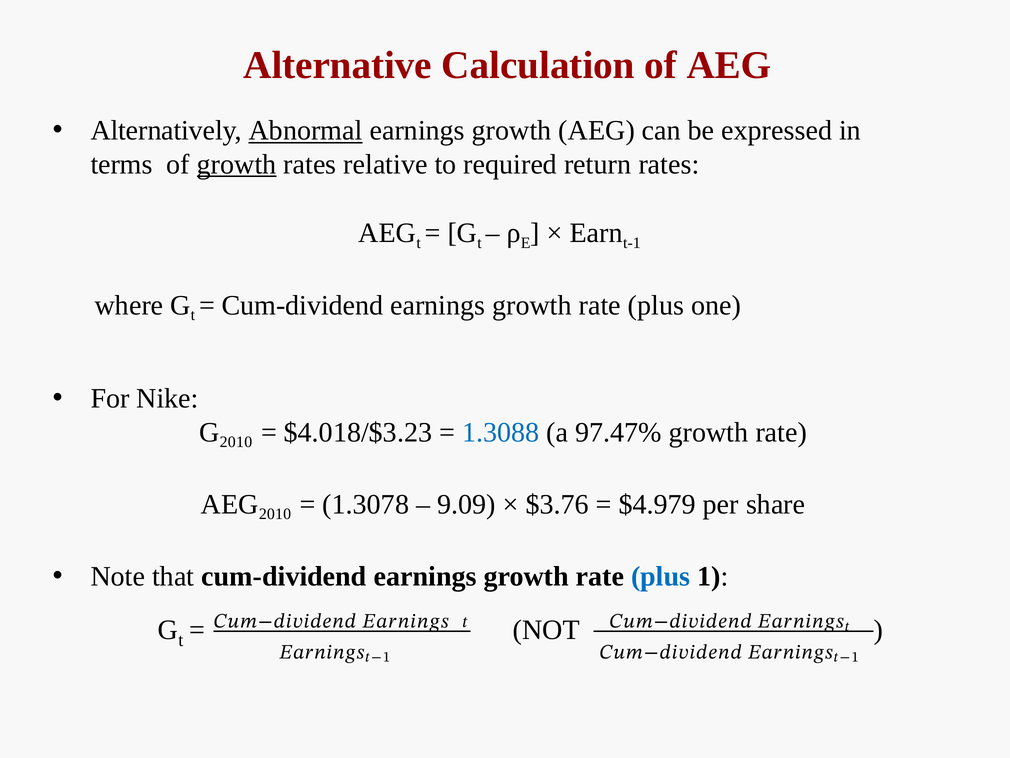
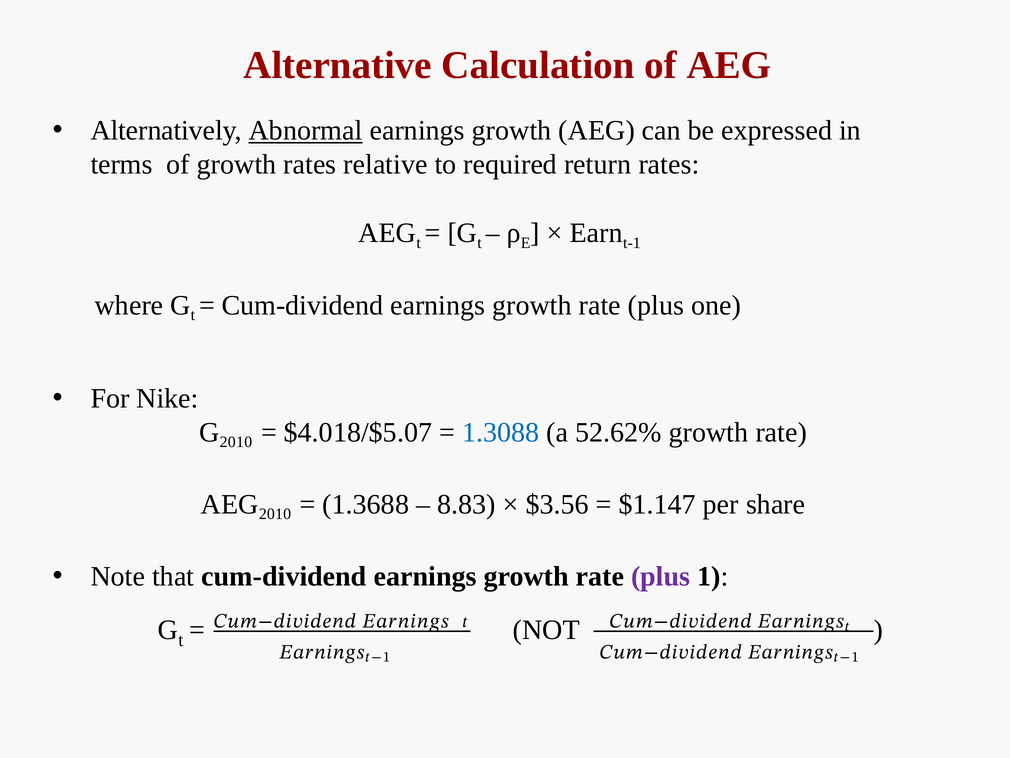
growth underline: present -> none (237, 164)
$4.018/$3.23: $4.018/$3.23 -> $4.018/$5.07 (358, 432)
97.47%: 97.47% -> 52.62% (618, 432)
1.3078: 1.3078 -> 1.3688 (366, 504)
9.09: 9.09 -> 8.83 (466, 504)
$3.76: $3.76 -> $3.56 (557, 504)
$4.979: $4.979 -> $1.147 (657, 504)
plus colour: blue -> purple (661, 576)
